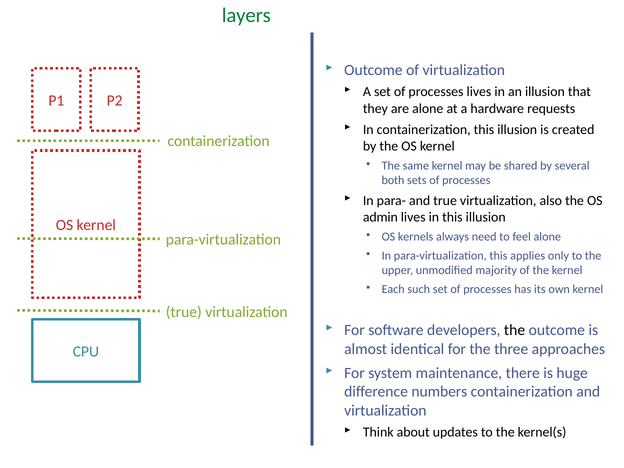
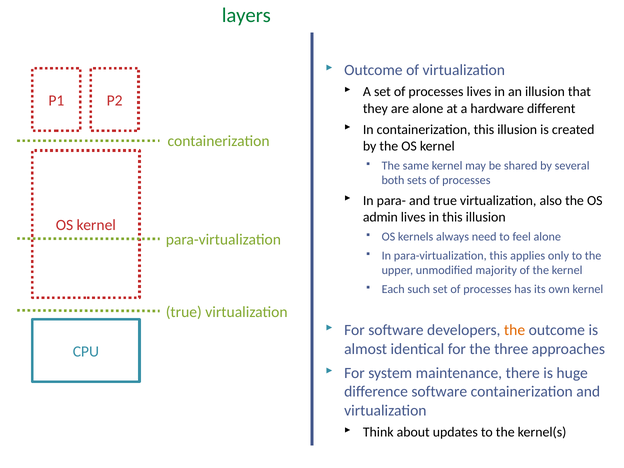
hardware requests: requests -> different (551, 108)
the colour: black -> orange (515, 330)
difference numbers: numbers -> software (439, 392)
